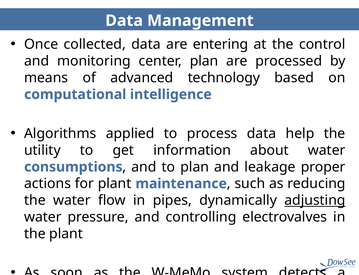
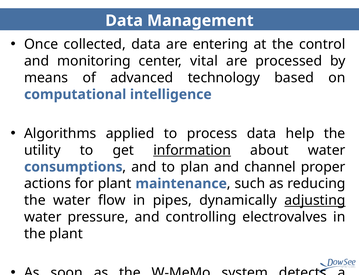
center plan: plan -> vital (204, 61)
information underline: none -> present (192, 151)
and leakage: leakage -> channel (270, 167)
